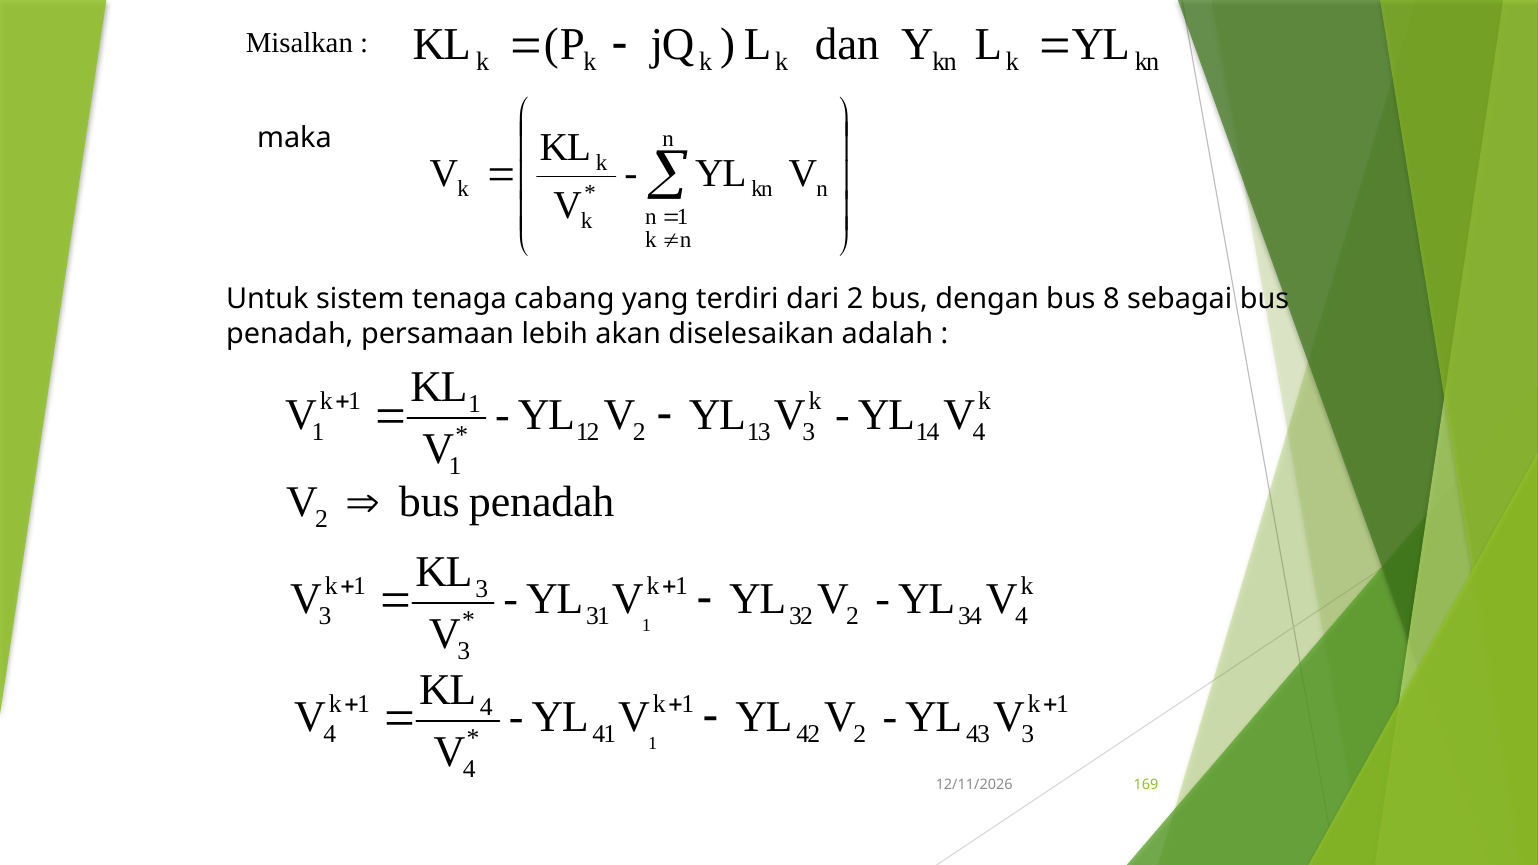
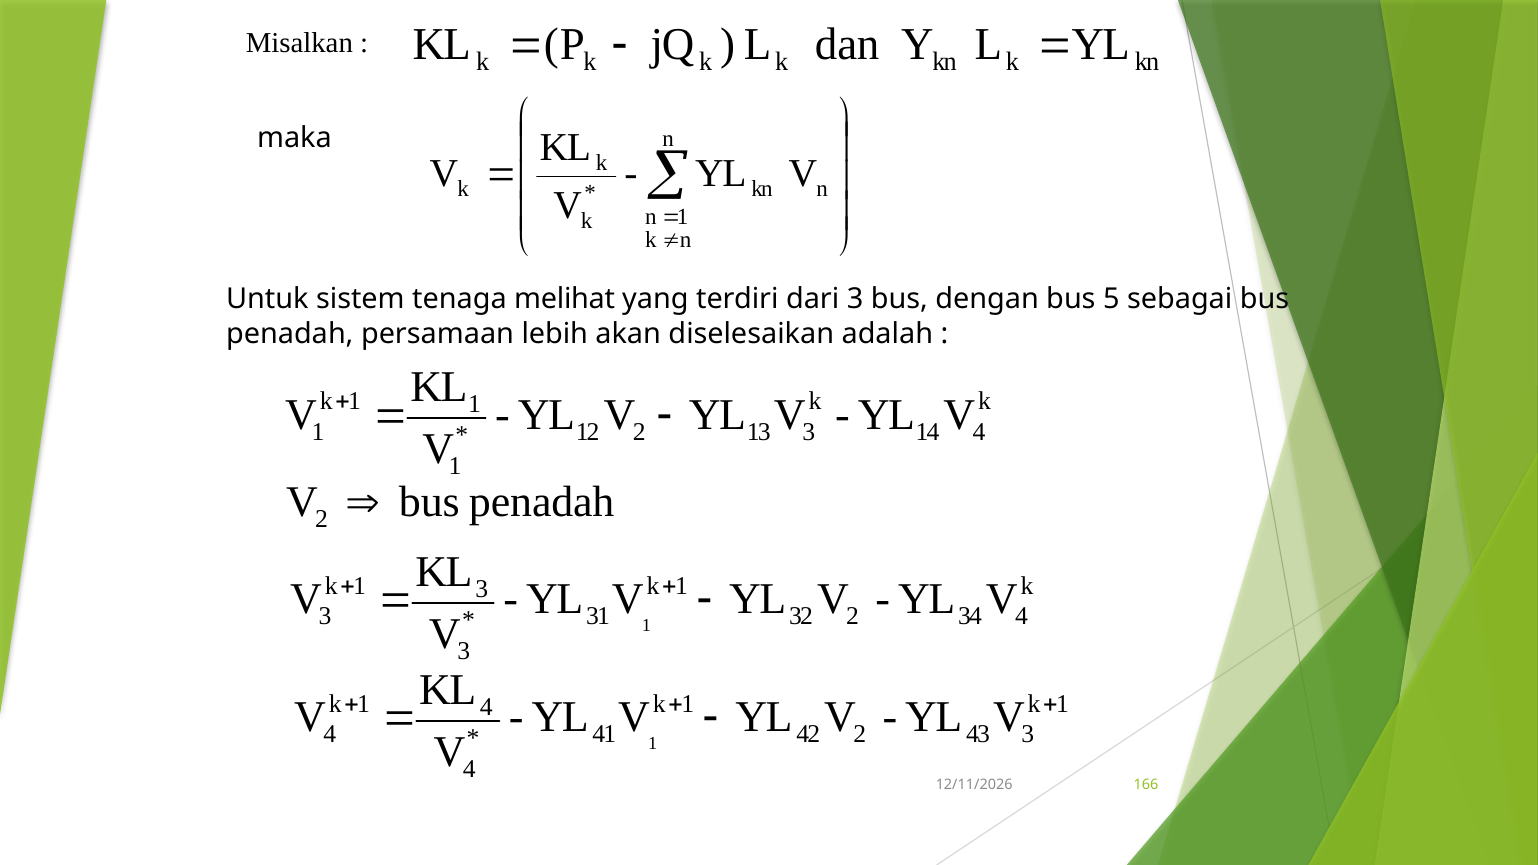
cabang: cabang -> melihat (565, 299)
dari 2: 2 -> 3 (855, 299)
8: 8 -> 5 (1111, 299)
169: 169 -> 166 (1146, 785)
